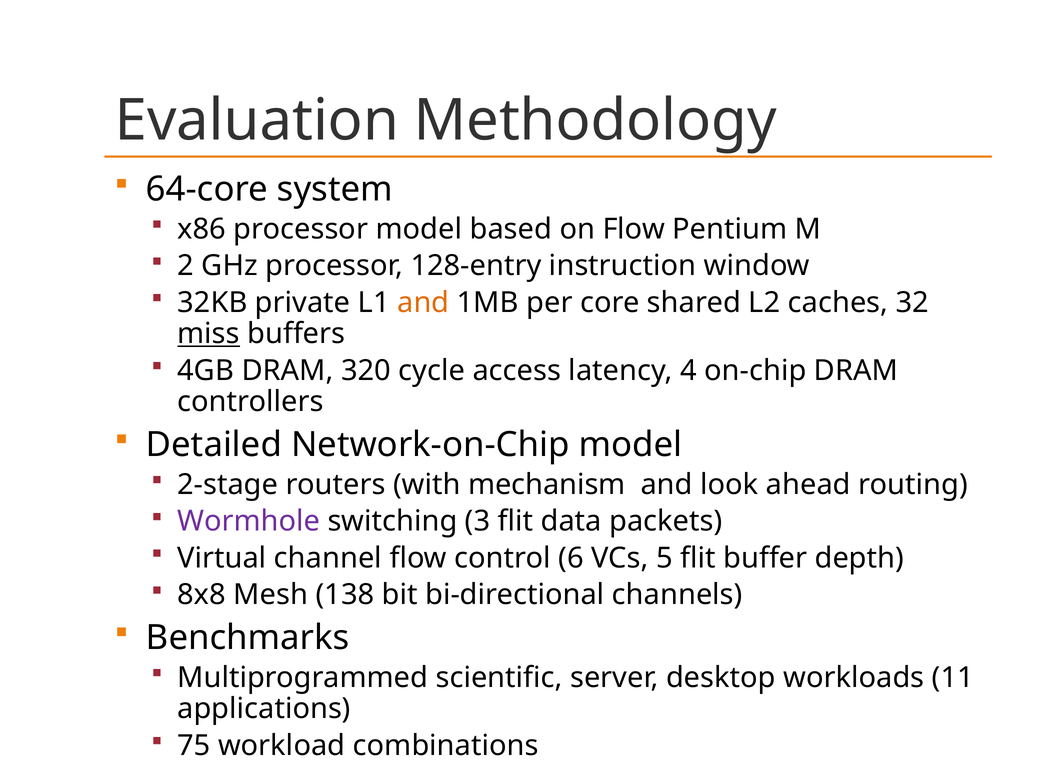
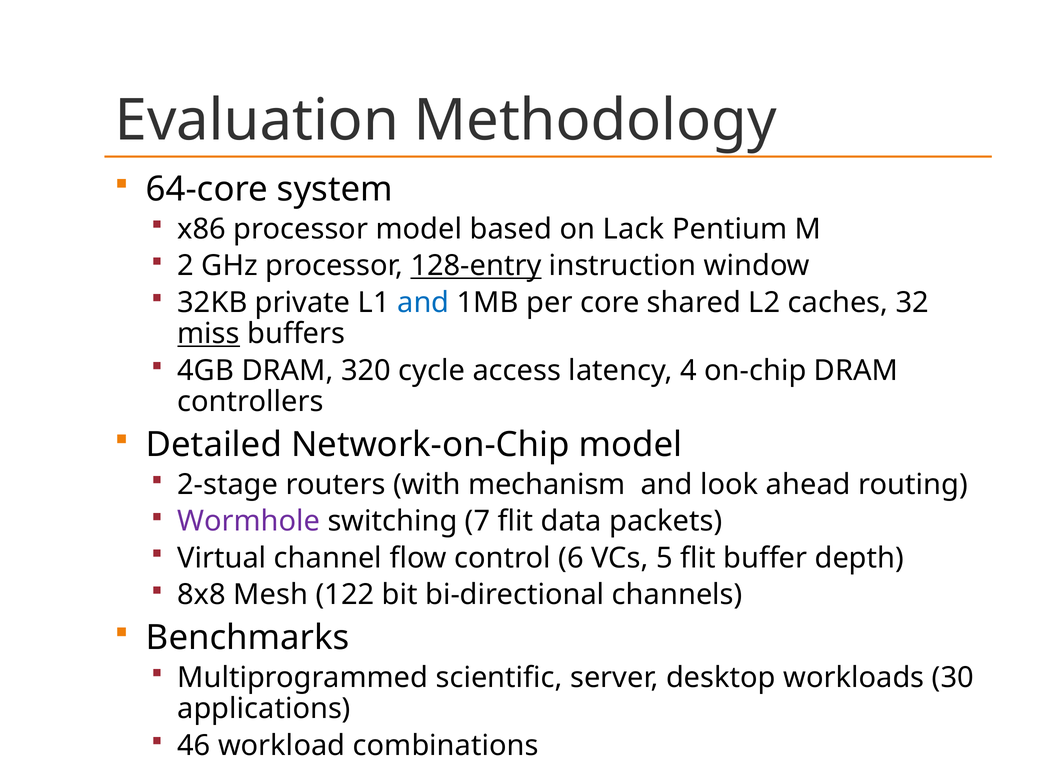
on Flow: Flow -> Lack (634, 229)
128-entry underline: none -> present (476, 266)
and colour: orange -> blue (423, 303)
3: 3 -> 7 (478, 521)
138: 138 -> 122 (345, 595)
11: 11 -> 30 (953, 677)
75: 75 -> 46 (194, 746)
